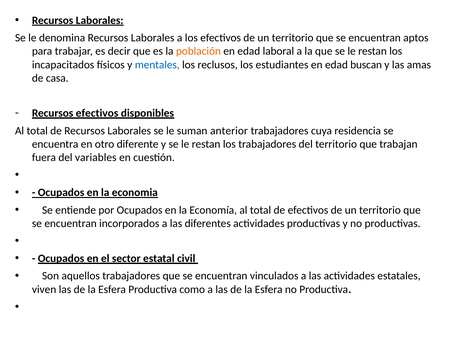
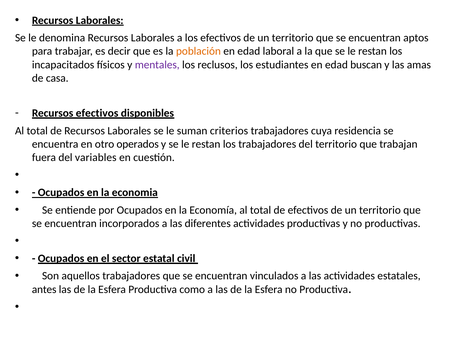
mentales colour: blue -> purple (157, 65)
anterior: anterior -> criterios (229, 131)
diferente: diferente -> operados (138, 144)
viven: viven -> antes (44, 290)
